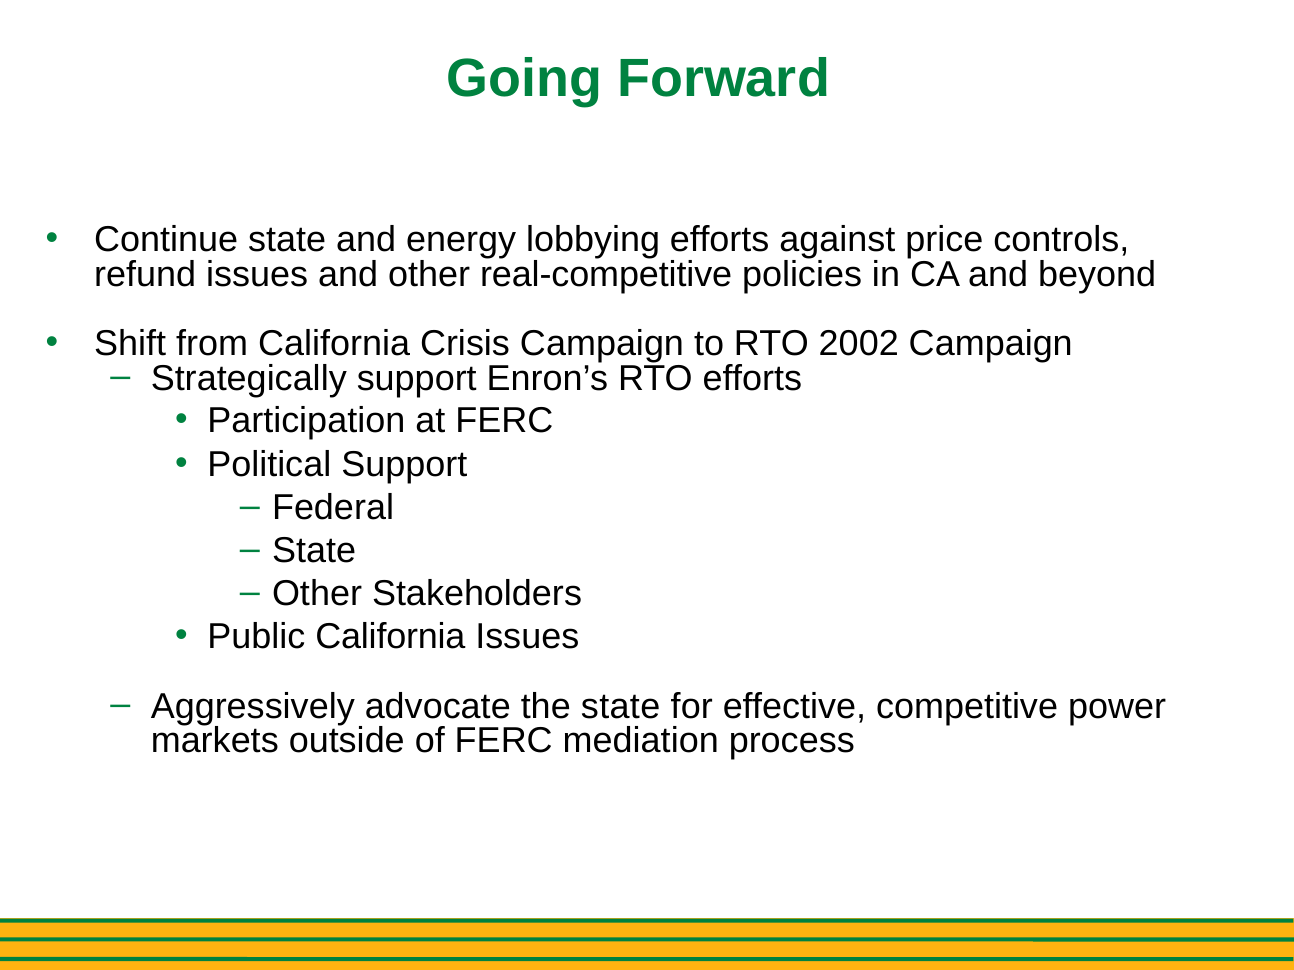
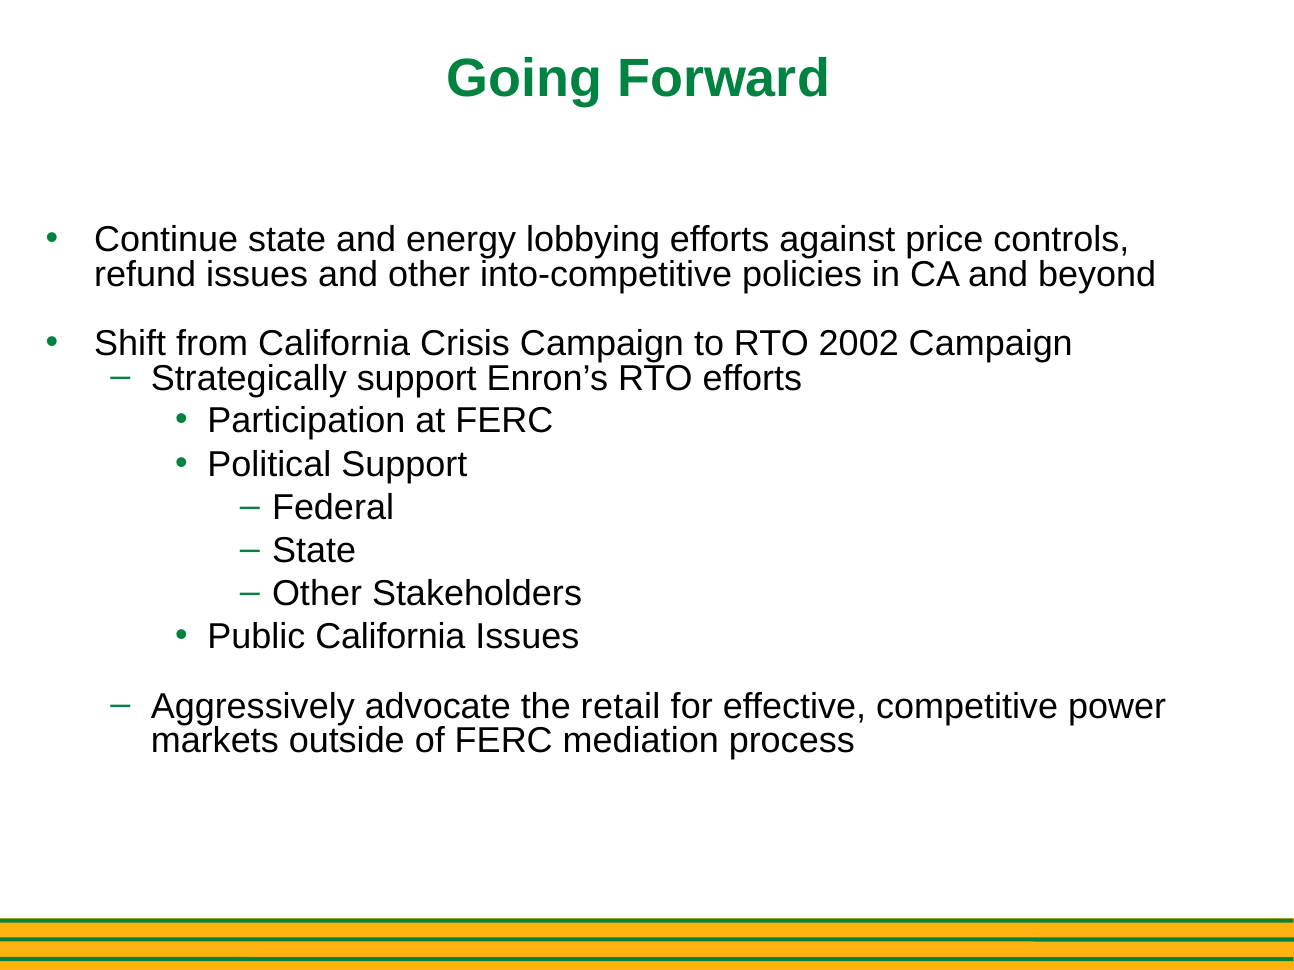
real-competitive: real-competitive -> into-competitive (606, 275)
the state: state -> retail (621, 707)
